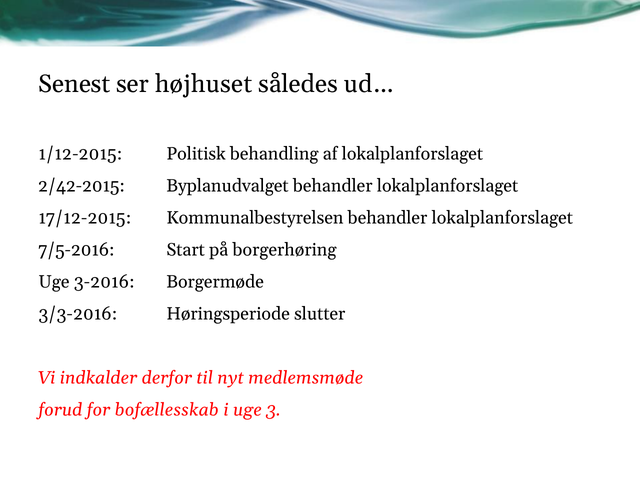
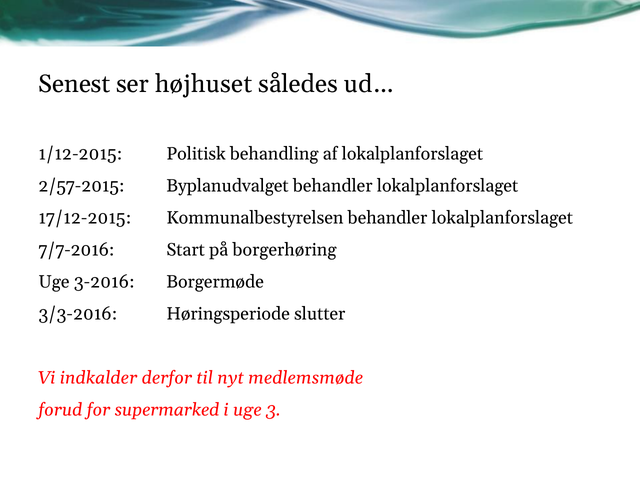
2/42-2015: 2/42-2015 -> 2/57-2015 (81, 186)
7/5-2016: 7/5-2016 -> 7/7-2016 (76, 250)
bofællesskab: bofællesskab -> supermarked (167, 410)
